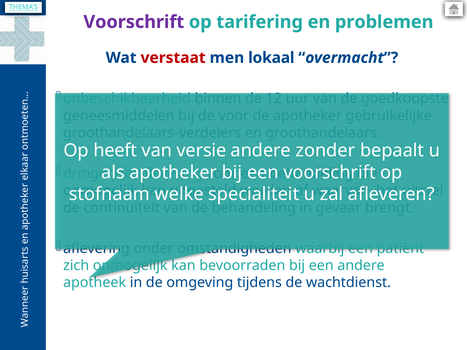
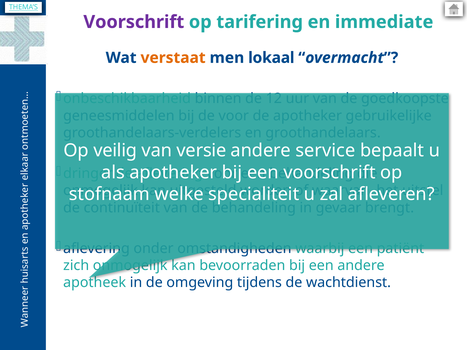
problemen: problemen -> immediate (384, 22)
verstaat colour: red -> orange (173, 58)
heeft: heeft -> veilig (115, 151)
zonder: zonder -> service (325, 151)
